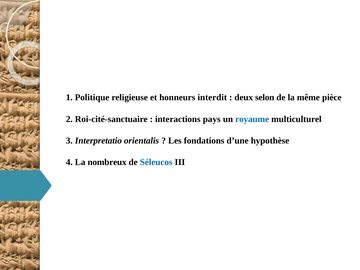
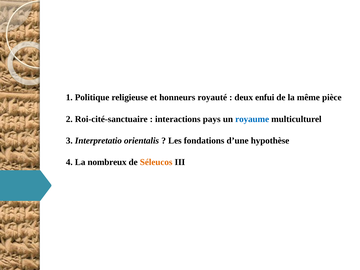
interdit: interdit -> royauté (212, 97)
selon: selon -> enfui (265, 97)
Séleucos colour: blue -> orange (156, 162)
